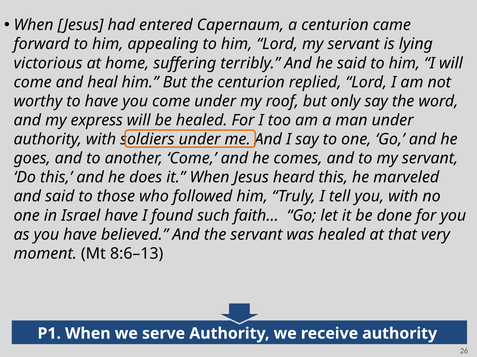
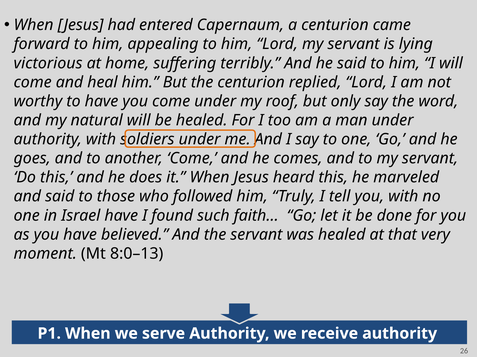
express: express -> natural (97, 120)
8:6–13: 8:6–13 -> 8:0–13 (137, 254)
